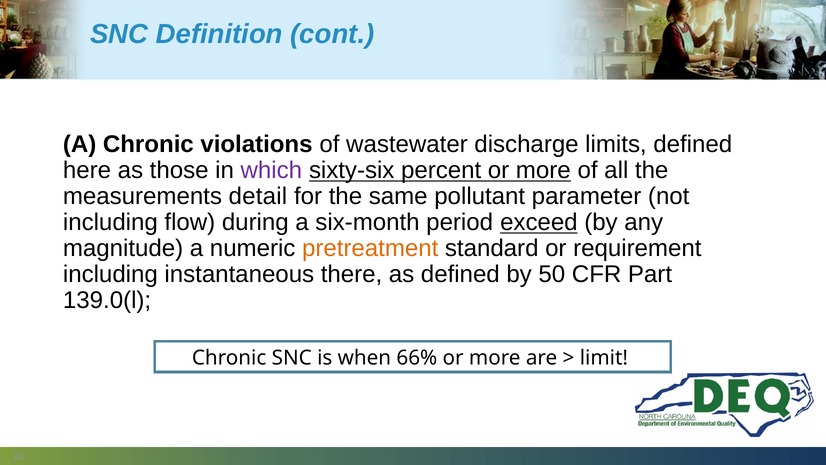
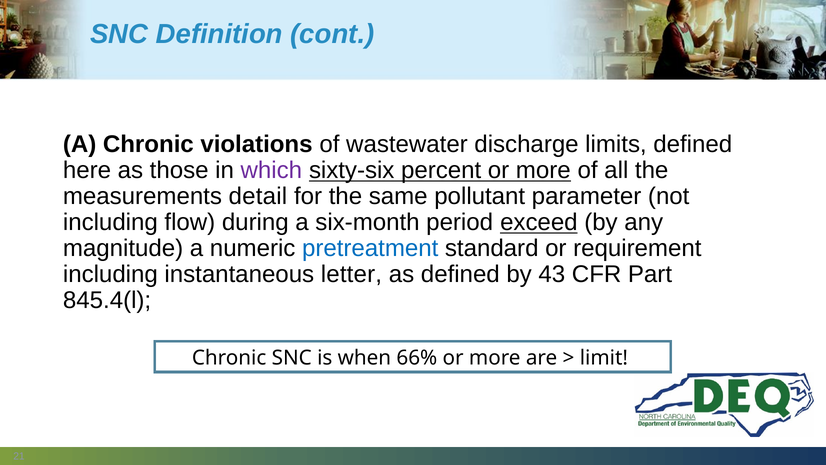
pretreatment colour: orange -> blue (370, 248)
there: there -> letter (351, 274)
50: 50 -> 43 (552, 274)
139.0(l: 139.0(l -> 845.4(l (107, 300)
